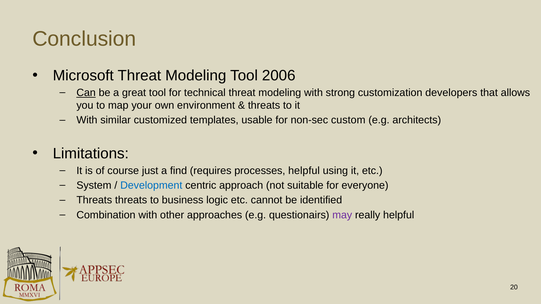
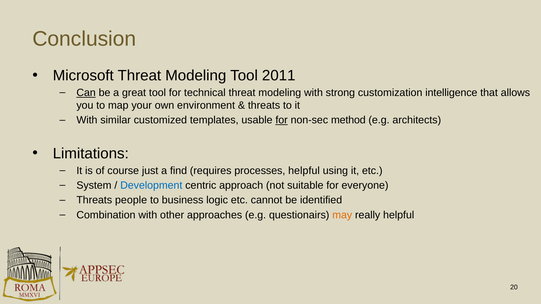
2006: 2006 -> 2011 (279, 76)
developers: developers -> intelligence (451, 93)
for underline: none -> present (282, 120)
custom: custom -> method (348, 120)
Threats threats: threats -> people (131, 200)
may colour: purple -> orange (342, 215)
